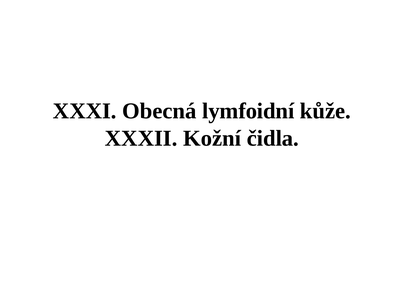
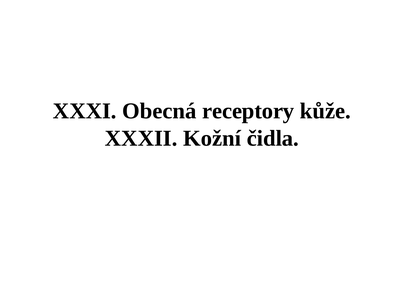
lymfoidní: lymfoidní -> receptory (248, 111)
